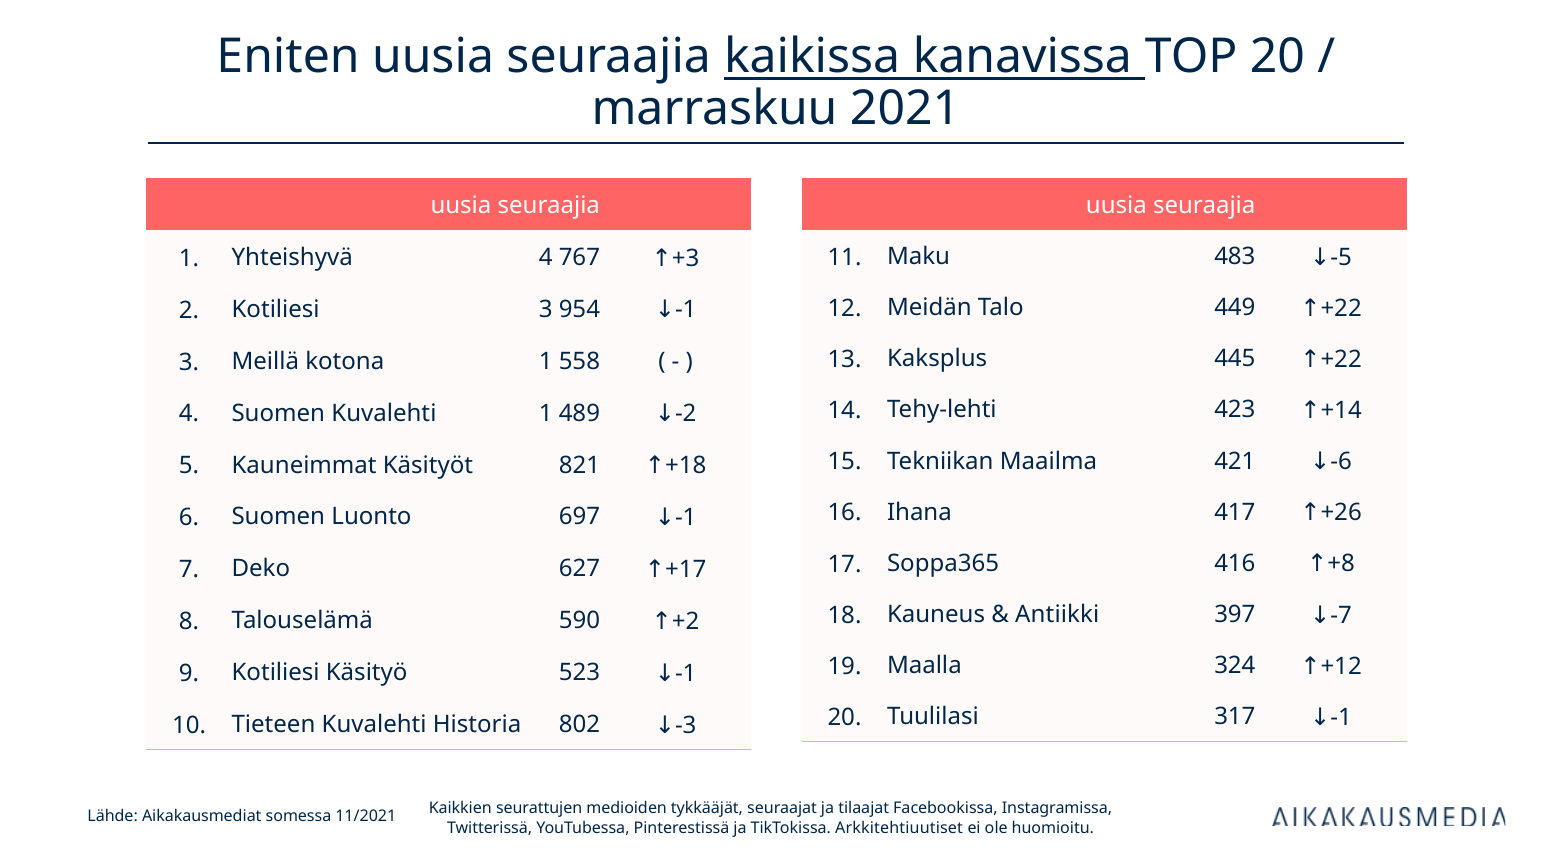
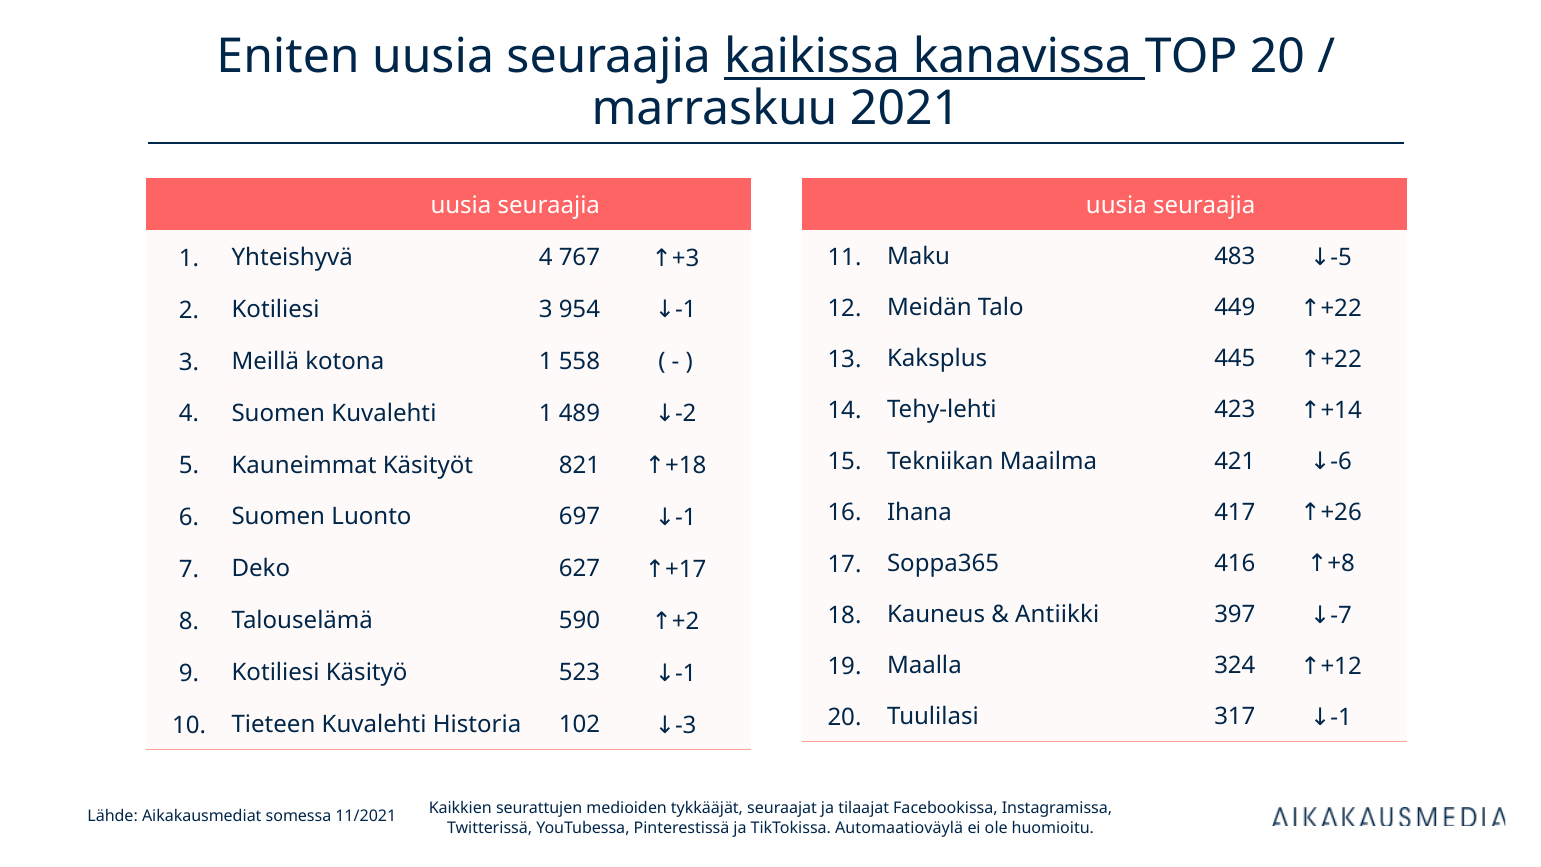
802: 802 -> 102 (579, 724)
Arkkitehtiuutiset: Arkkitehtiuutiset -> Automaatioväylä (899, 828)
